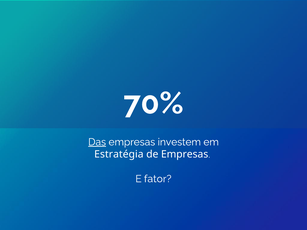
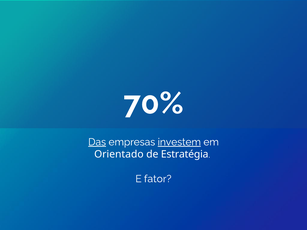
investem underline: none -> present (179, 142)
Estratégia: Estratégia -> Orientado (119, 154)
de Empresas: Empresas -> Estratégia (185, 154)
